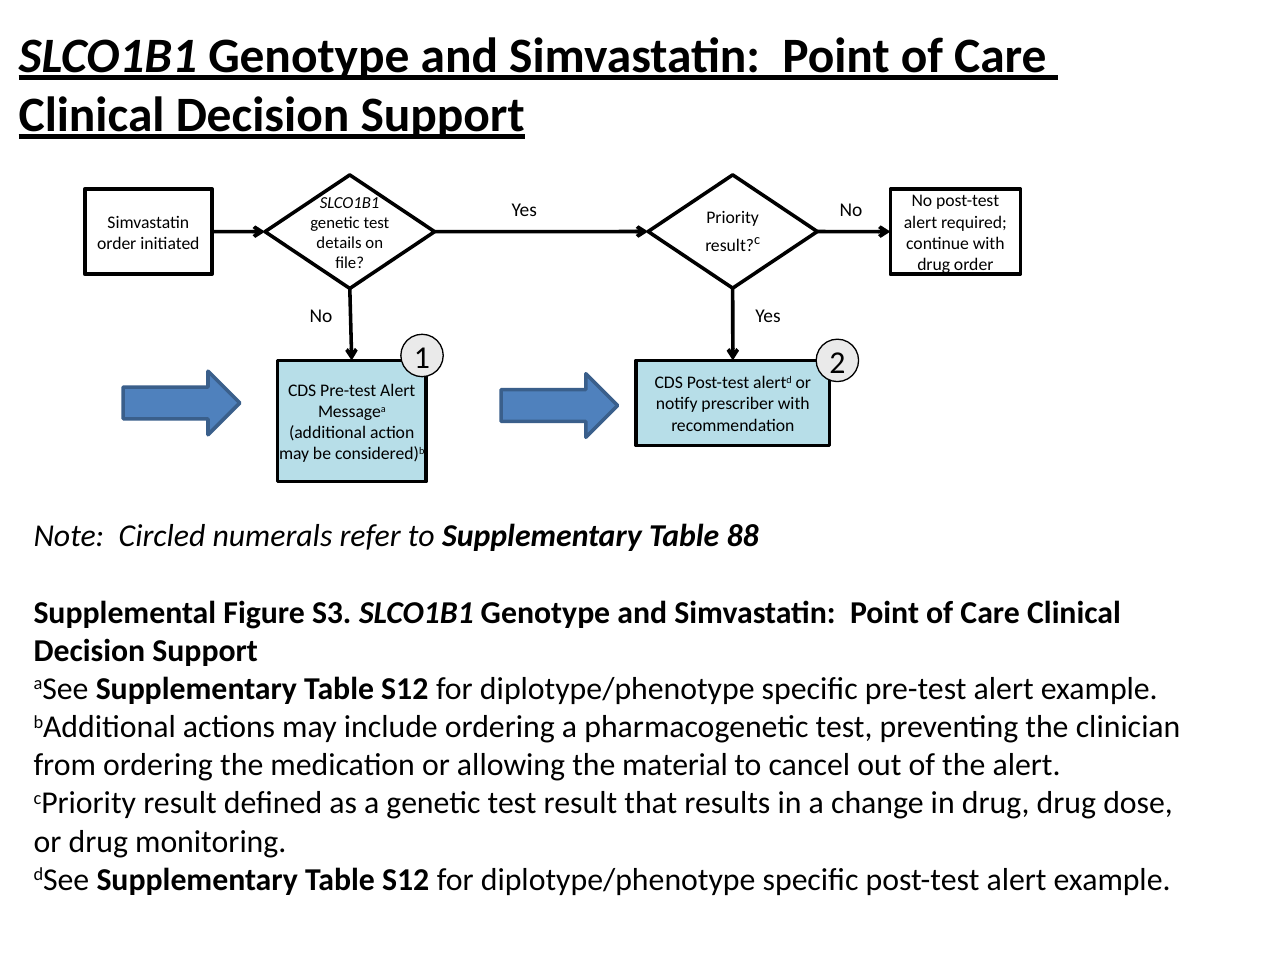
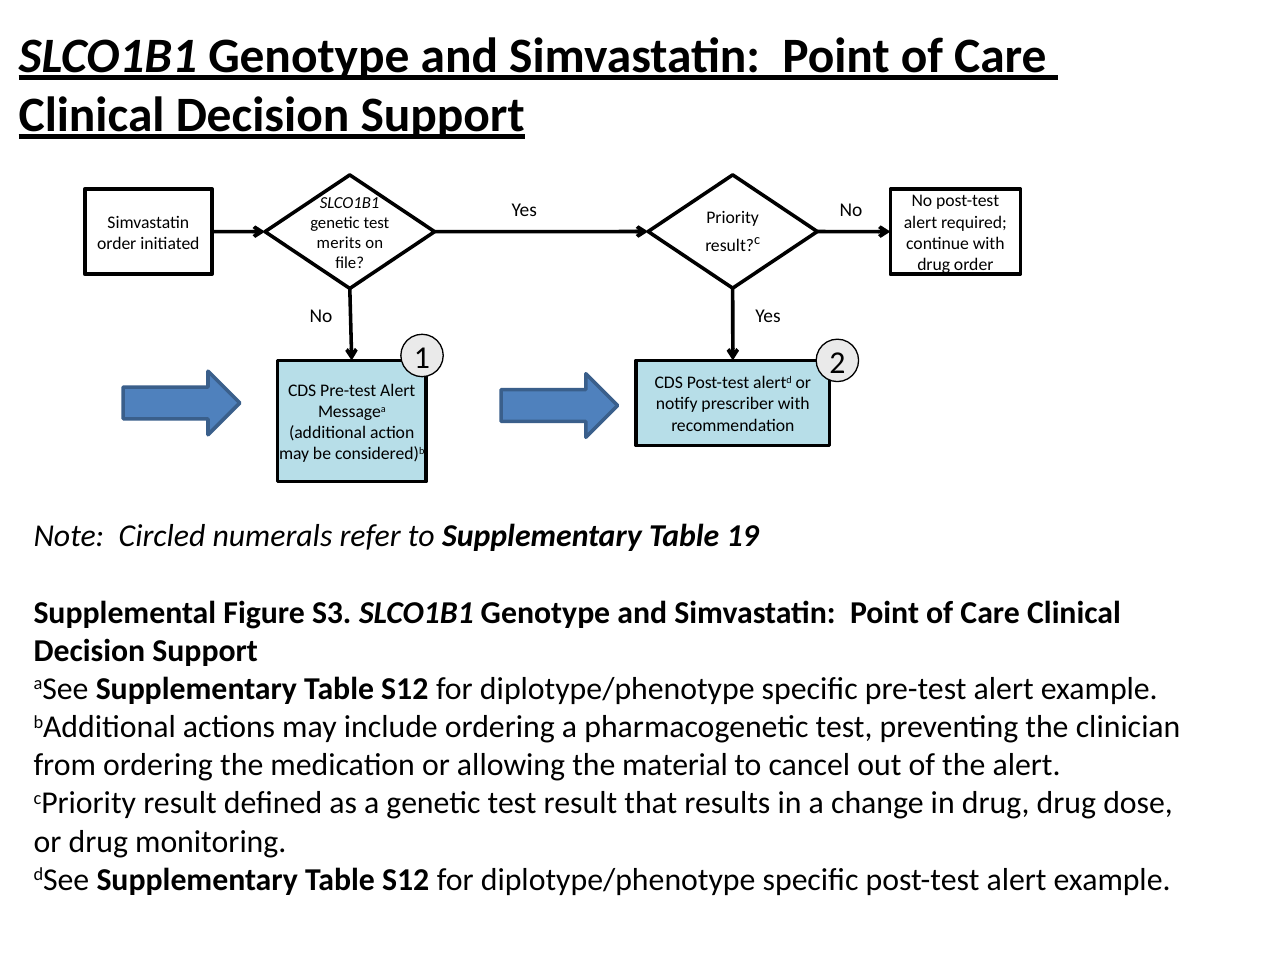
details: details -> merits (339, 243)
88: 88 -> 19 (743, 536)
